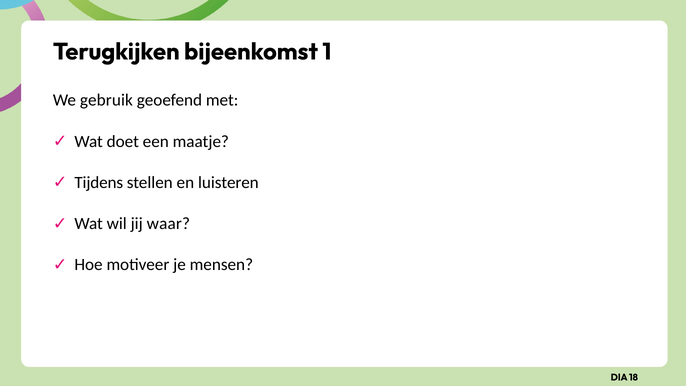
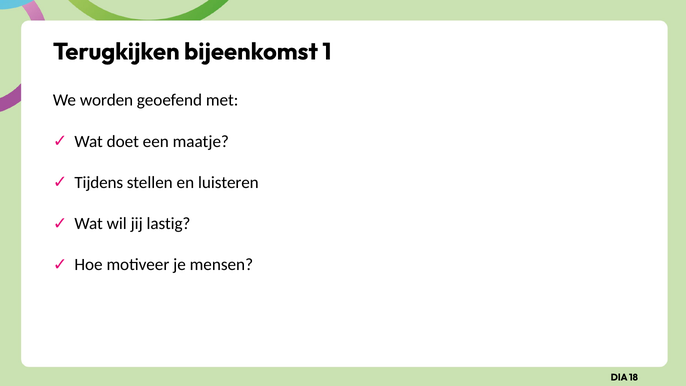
gebruik: gebruik -> worden (107, 100)
waar: waar -> lastig (169, 224)
